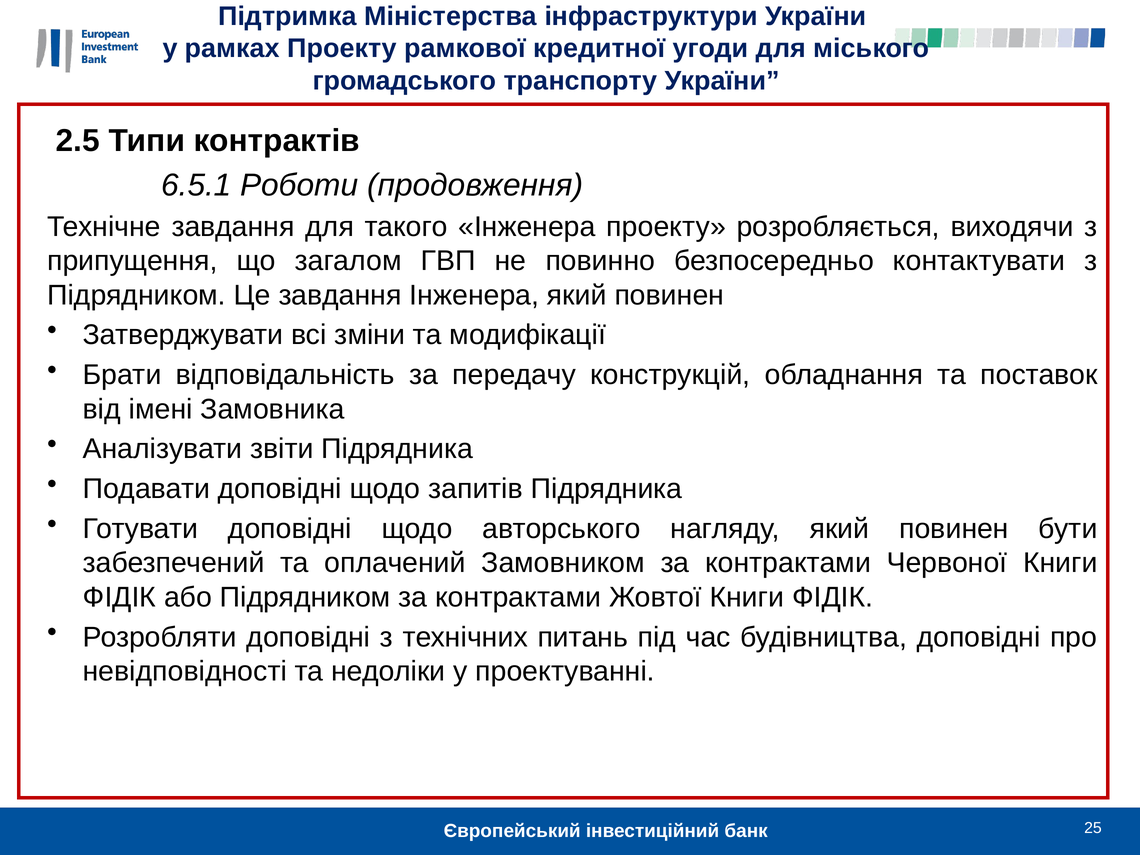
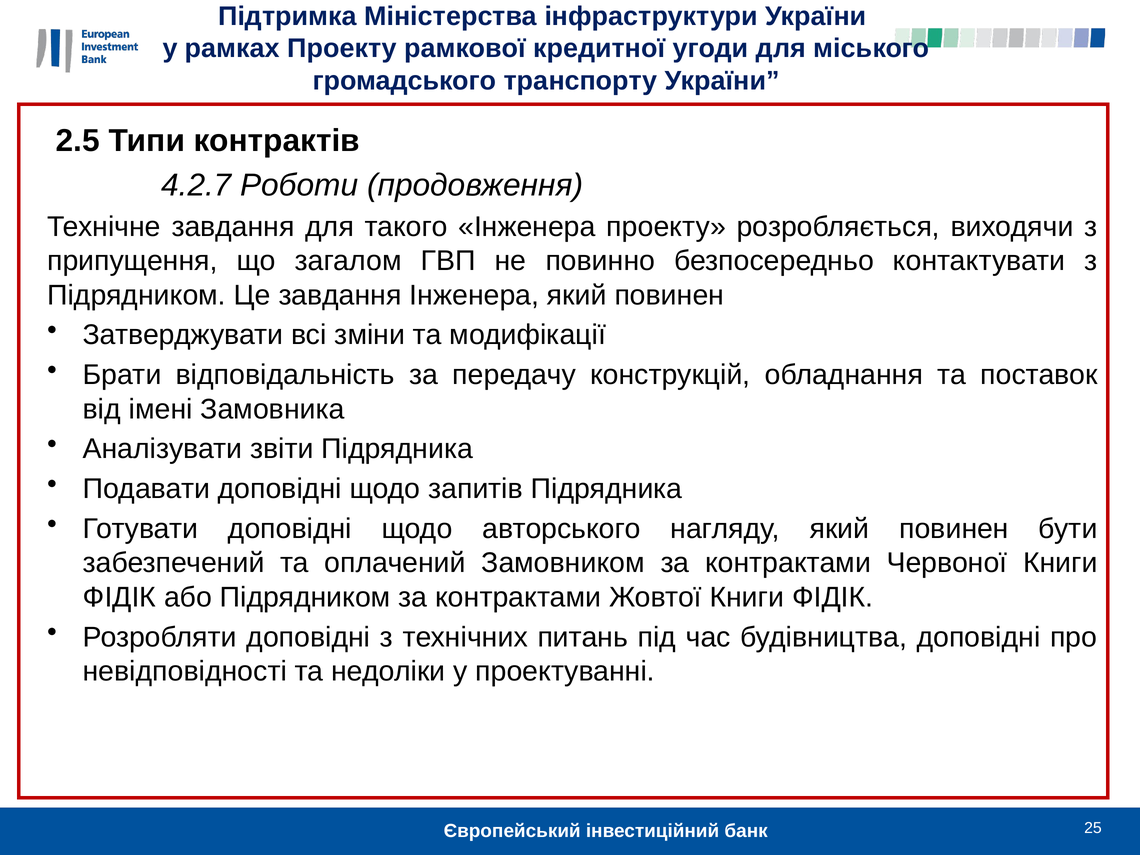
6.5.1: 6.5.1 -> 4.2.7 (196, 185)
